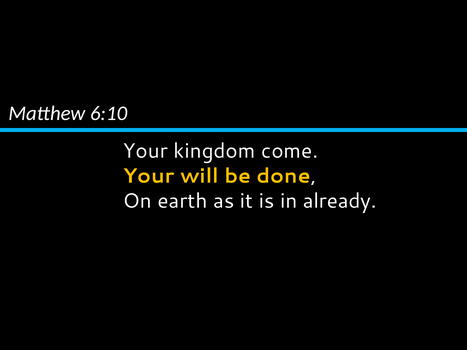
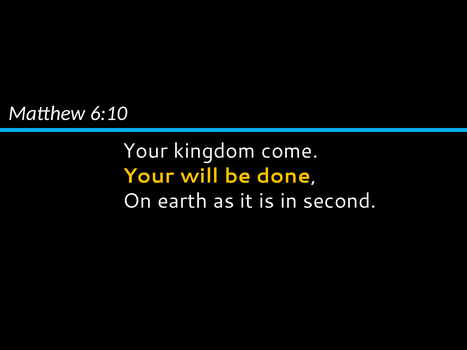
already: already -> second (340, 201)
